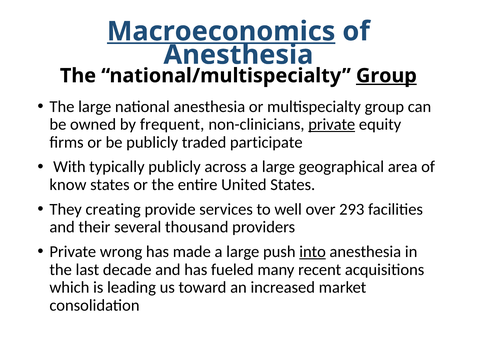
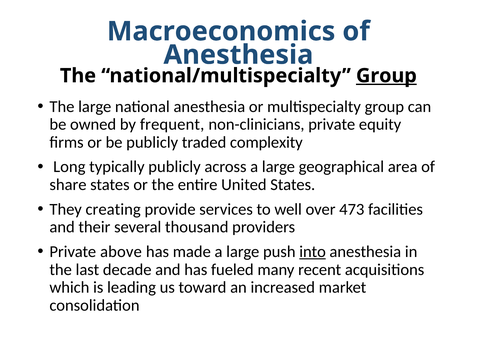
Macroeconomics underline: present -> none (221, 31)
private underline: present -> none (332, 124)
participate: participate -> complexity (266, 142)
With: With -> Long (69, 167)
know: know -> share (68, 185)
293: 293 -> 473 (352, 209)
wrong: wrong -> above (121, 251)
